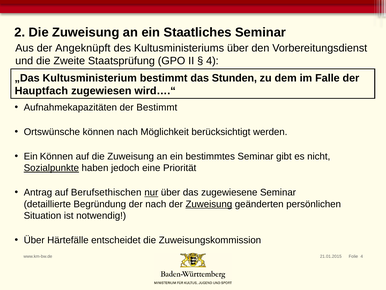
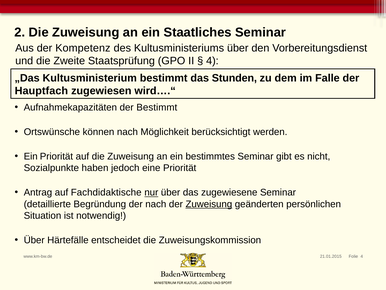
Angeknüpft: Angeknüpft -> Kompetenz (83, 48)
Ein Können: Können -> Priorität (56, 156)
Sozialpunkte underline: present -> none (51, 168)
Berufsethischen: Berufsethischen -> Fachdidaktische (106, 192)
